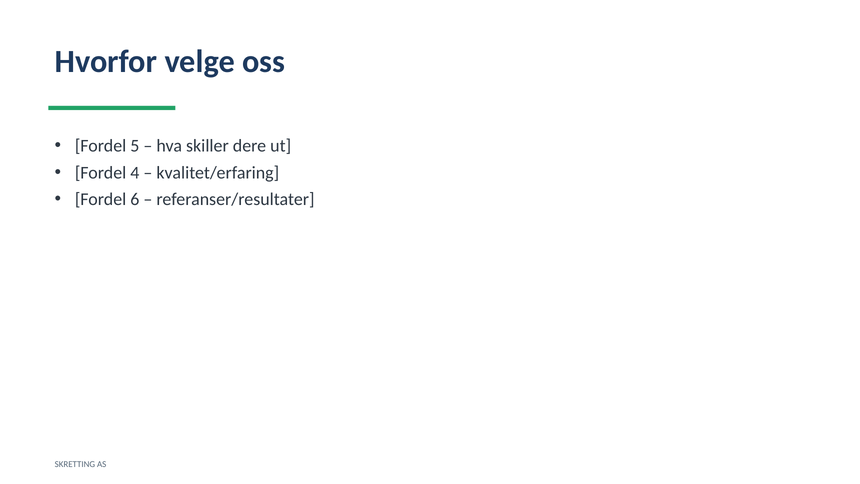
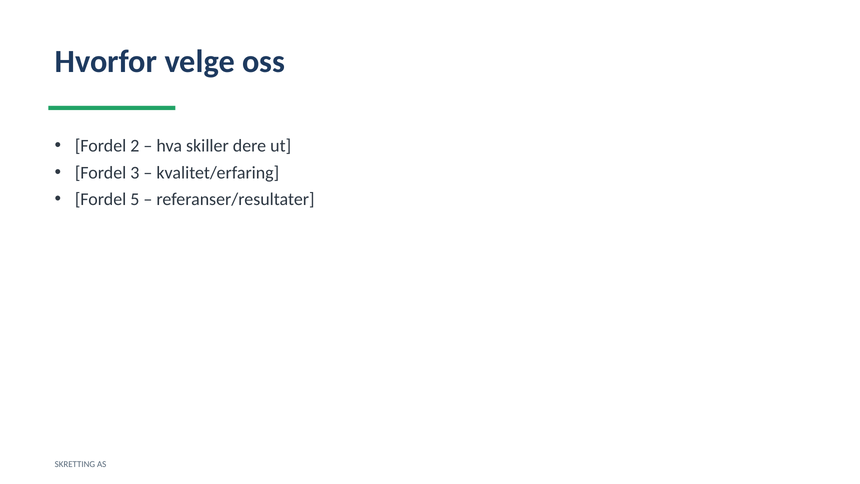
5: 5 -> 2 (135, 146)
4: 4 -> 3 (135, 173)
6: 6 -> 5 (135, 199)
